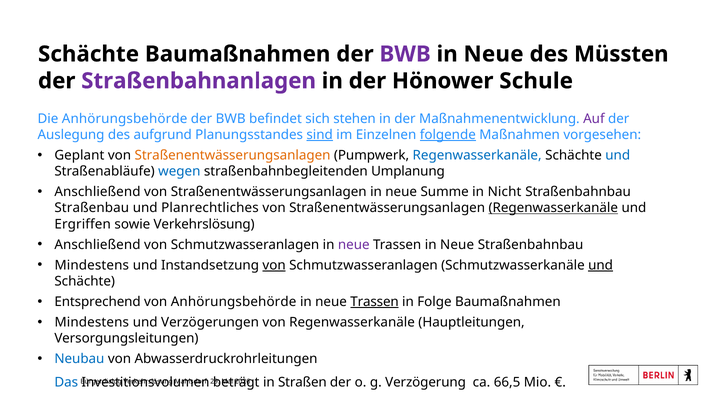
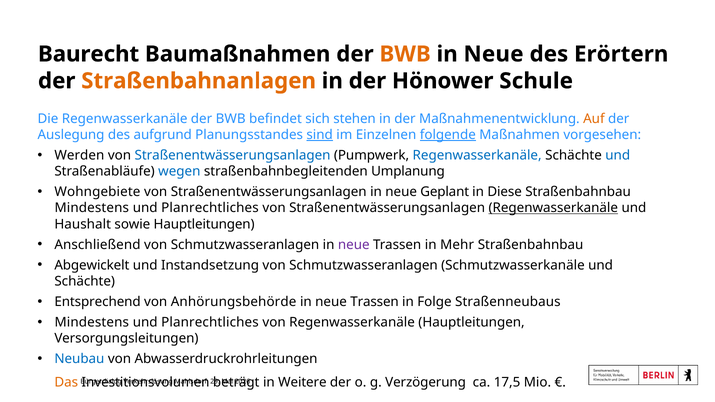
Schächte: Schächte -> Baurecht (89, 54)
BWB colour: purple -> orange (405, 54)
Müssten: Müssten -> Erörtern (621, 54)
Straßenbahnanlagen colour: purple -> orange (199, 81)
Die Anhörungsbehörde: Anhörungsbehörde -> Regenwasserkanäle (125, 119)
Auf colour: purple -> orange (594, 119)
Geplant: Geplant -> Werden (79, 155)
Straßenentwässerungsanlagen colour: orange -> blue (233, 155)
Anschließend: Anschließend -> Wohngebiete (97, 192)
Summe: Summe -> Geplant (445, 192)
Nicht: Nicht -> Diese (505, 192)
Straßenbau: Straßenbau -> Mindestens (92, 208)
Ergriffen: Ergriffen -> Haushalt (83, 224)
sowie Verkehrslösung: Verkehrslösung -> Hauptleitungen (204, 224)
Trassen in Neue: Neue -> Mehr (457, 245)
Mindestens: Mindestens -> Abgewickelt (92, 265)
von underline: present -> none (274, 265)
und underline: present -> none (601, 265)
Trassen underline: present -> none (375, 302)
Folge Baumaßnahmen: Baumaßnahmen -> Straßenneubaus (508, 302)
Verzögerungen: Verzögerungen -> Planrechtliches (210, 323)
Das colour: blue -> orange (66, 383)
Straßen: Straßen -> Weitere (302, 383)
66,5: 66,5 -> 17,5 (507, 383)
